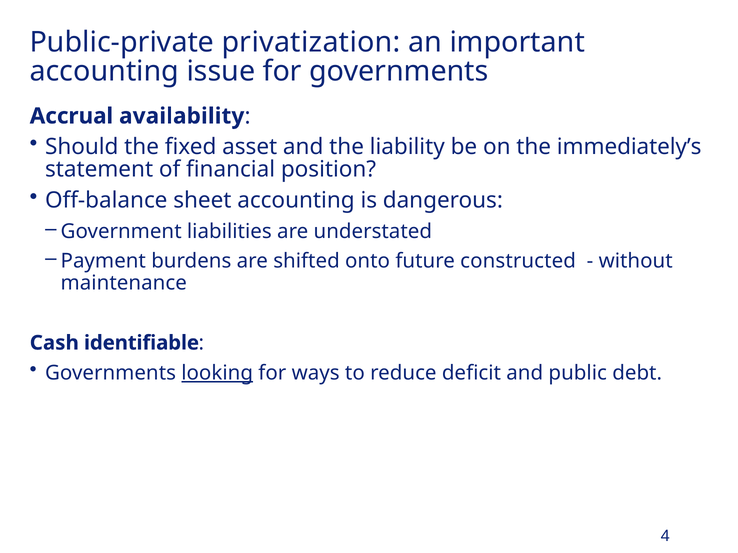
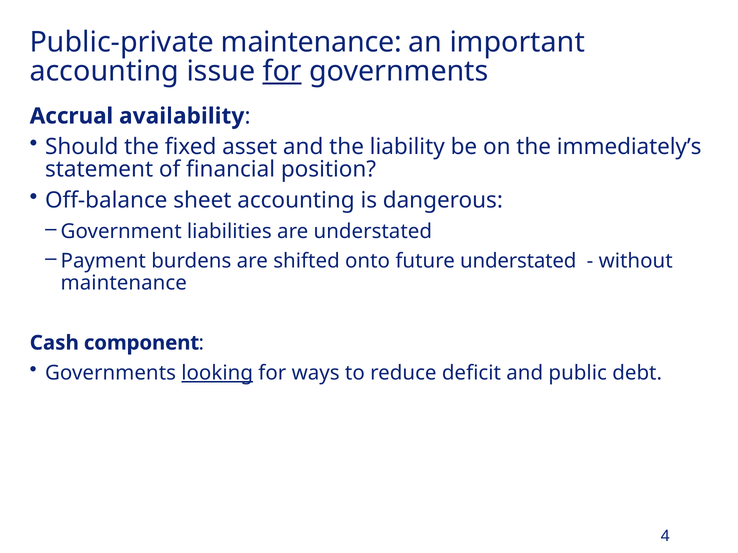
Public-private privatization: privatization -> maintenance (311, 42)
for underline: none -> present (282, 71)
future constructed: constructed -> understated (518, 261)
identifiable: identifiable -> component (141, 343)
